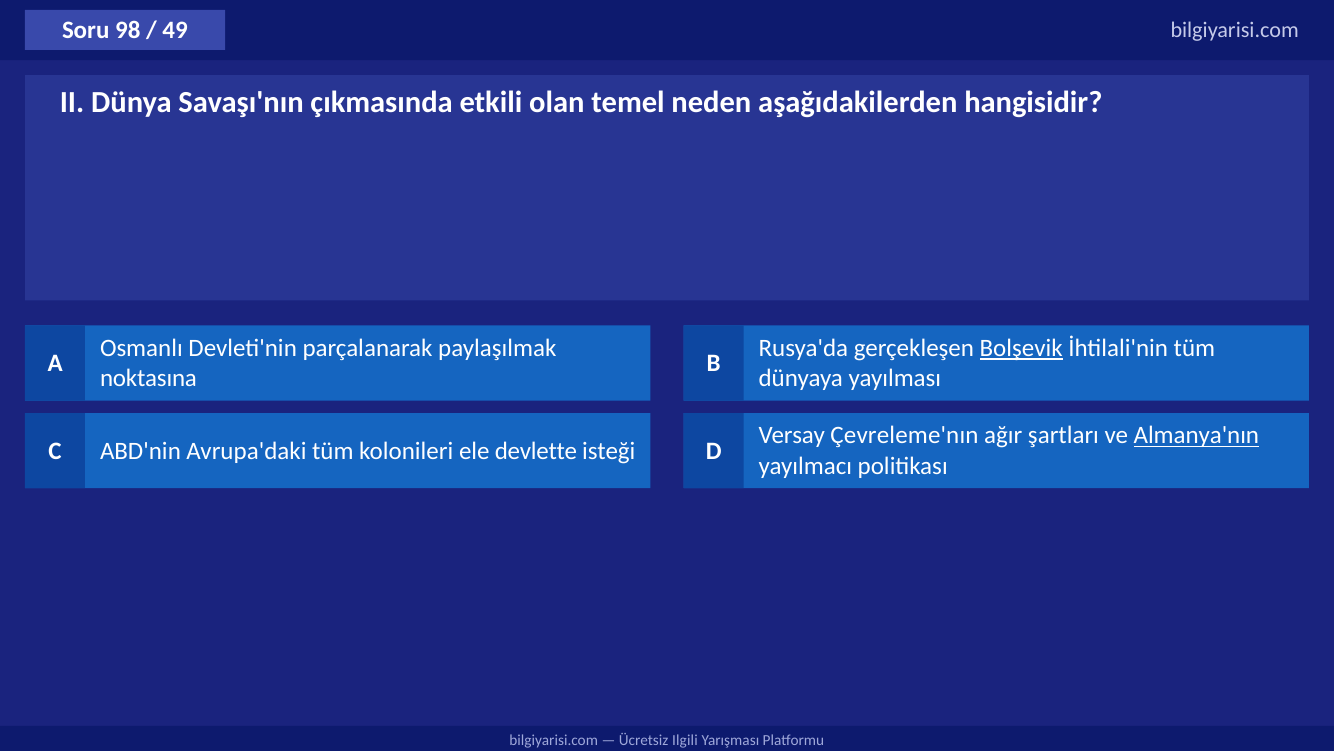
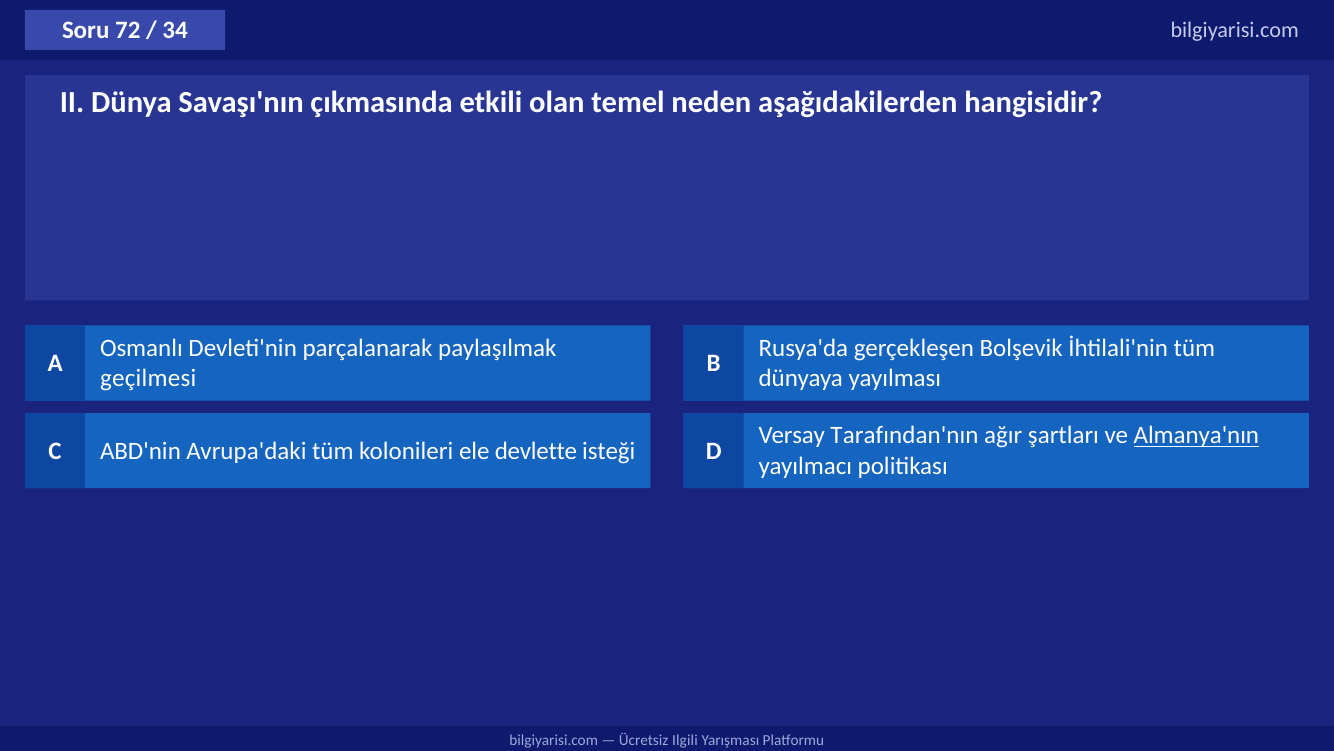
98: 98 -> 72 (128, 31)
49: 49 -> 34 (175, 31)
Bolşevik underline: present -> none (1021, 348)
noktasına: noktasına -> geçilmesi (148, 378)
Çevreleme'nın: Çevreleme'nın -> Tarafından'nın (905, 435)
